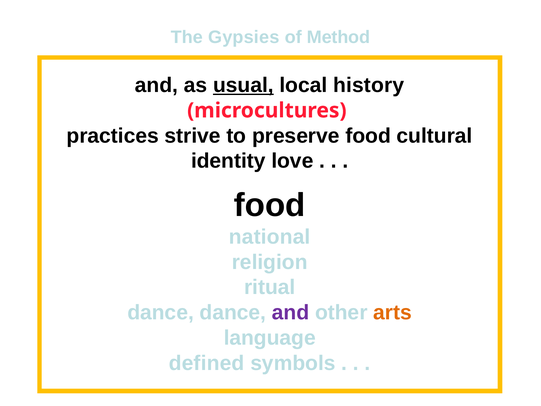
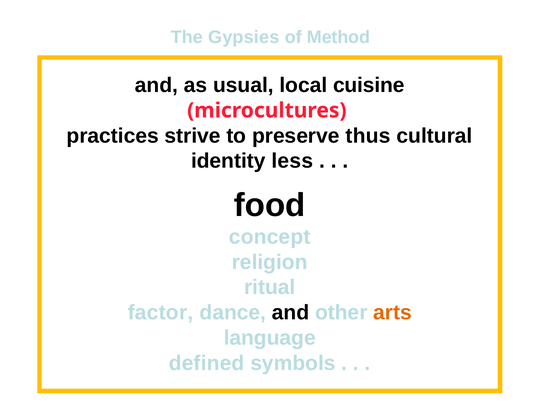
usual underline: present -> none (243, 85)
history: history -> cuisine (369, 85)
preserve food: food -> thus (368, 136)
love: love -> less (292, 161)
national: national -> concept (270, 237)
dance: dance -> factor (160, 312)
and colour: purple -> black (291, 312)
